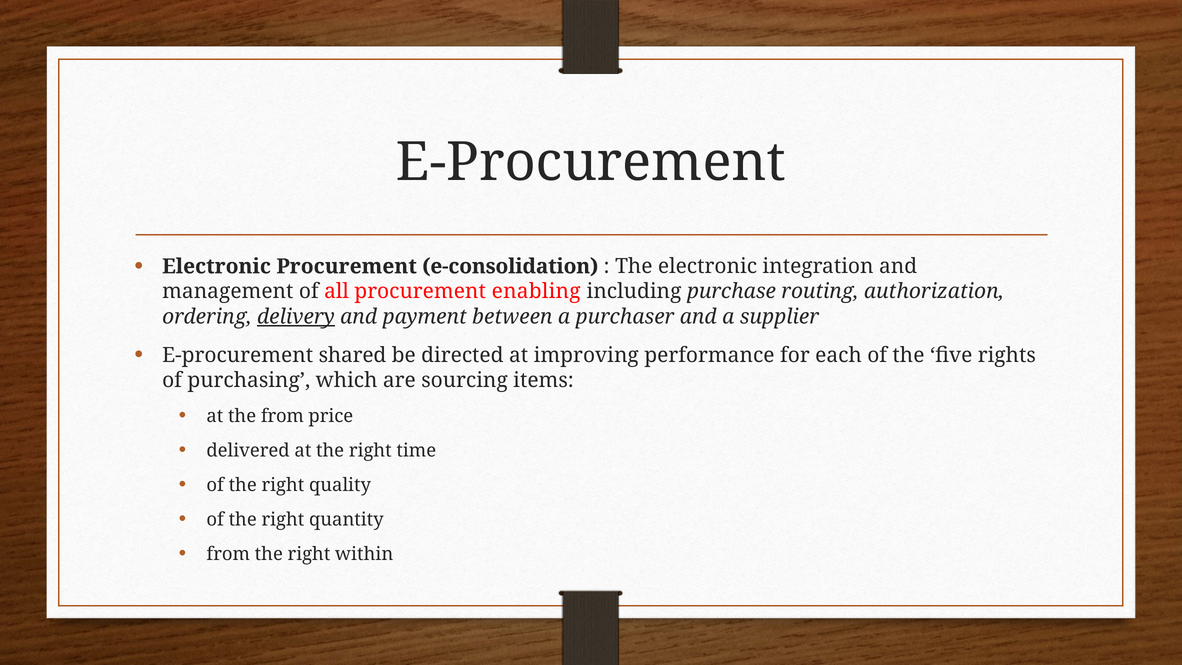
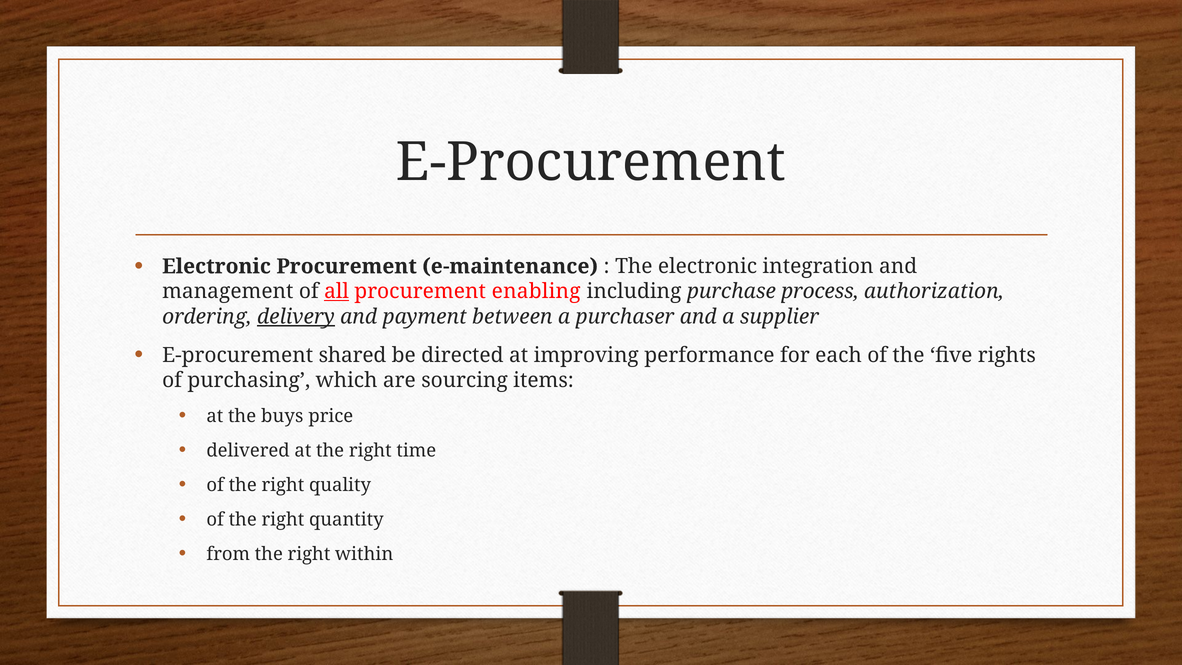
e-consolidation: e-consolidation -> e-maintenance (510, 266)
all underline: none -> present (337, 291)
routing: routing -> process (820, 291)
the from: from -> buys (282, 416)
